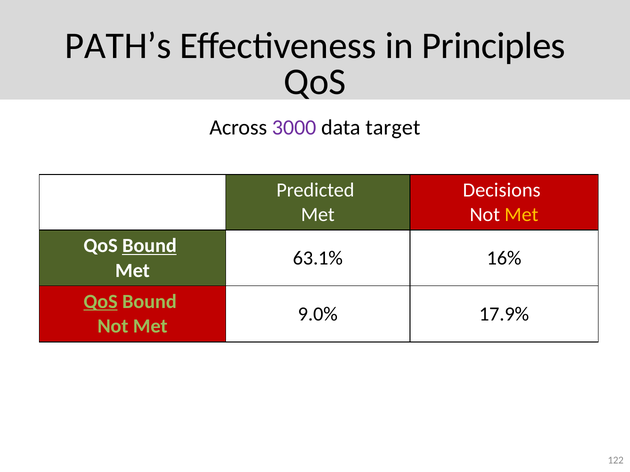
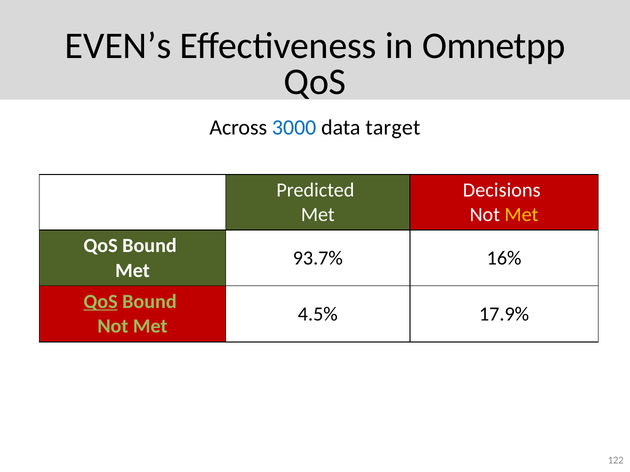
PATH’s: PATH’s -> EVEN’s (118, 46)
Principles: Principles -> Omnetpp (494, 46)
3000 colour: purple -> blue (294, 128)
Bound underline: present -> none (149, 246)
63.1%: 63.1% -> 93.7% (318, 258)
9.0%: 9.0% -> 4.5% (318, 314)
